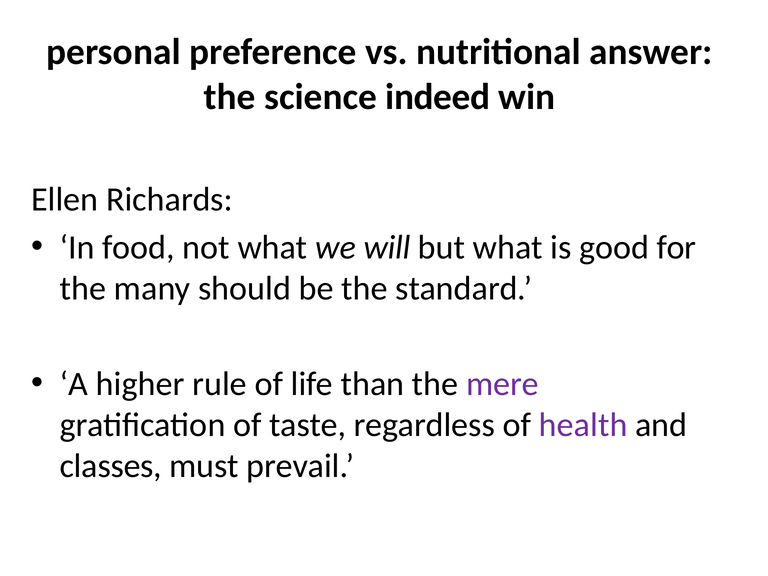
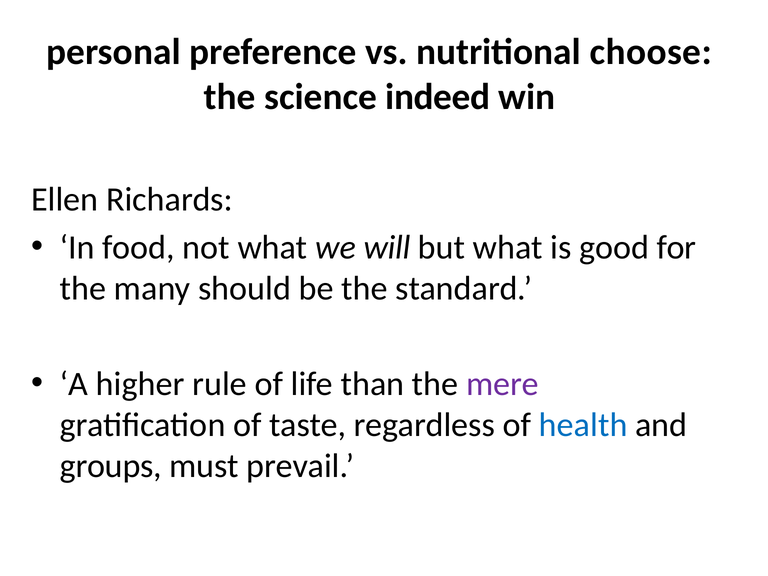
answer: answer -> choose (651, 52)
health colour: purple -> blue (583, 425)
classes: classes -> groups (111, 466)
